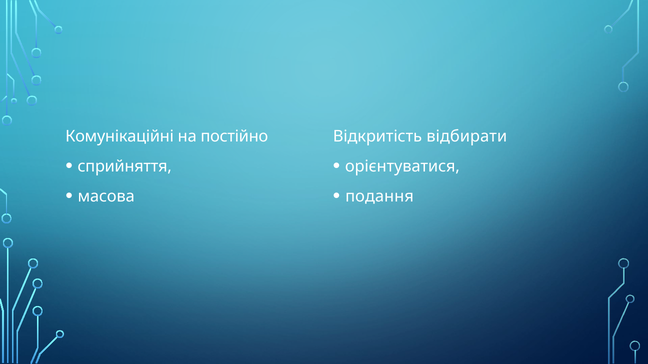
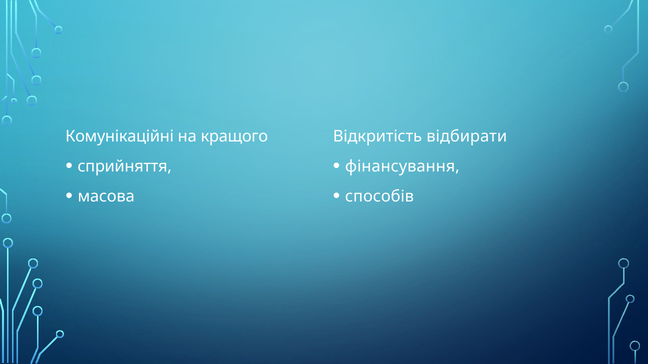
постійно: постійно -> кращого (234, 137)
орієнтуватися: орієнтуватися -> фінансування (402, 167)
подання: подання -> способів (380, 197)
